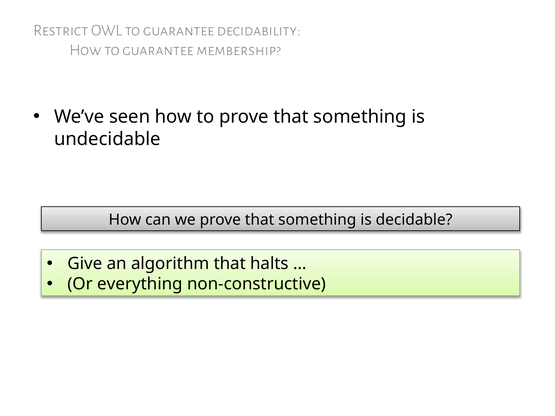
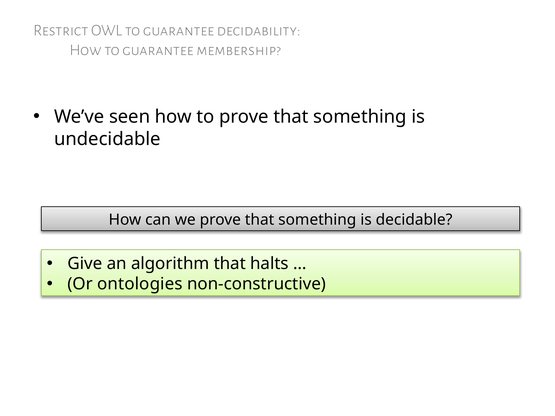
everything: everything -> ontologies (140, 284)
